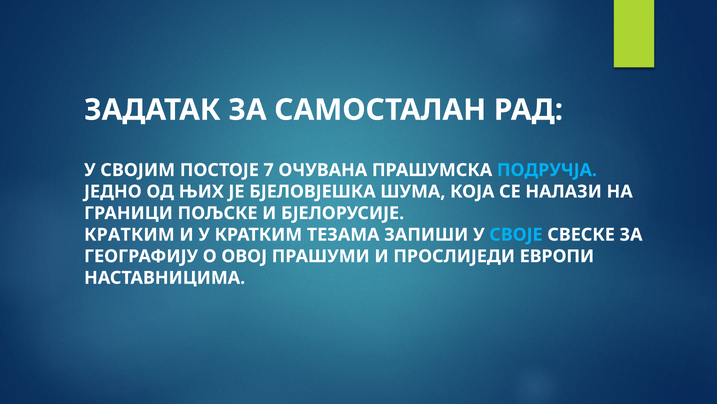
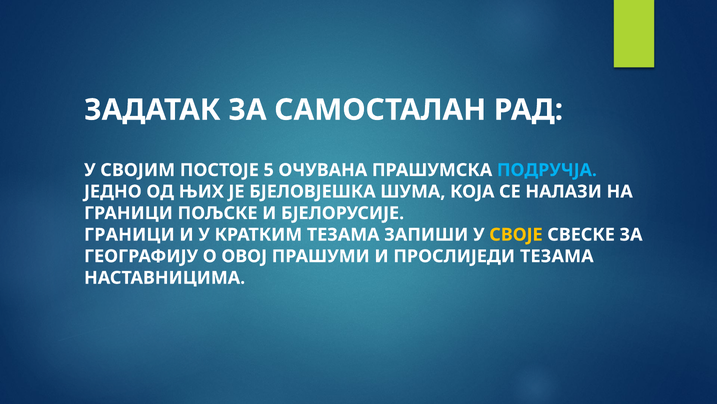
7: 7 -> 5 (269, 170)
КРАТКИМ: КРАТКИМ -> ГРАНИЦИ (129, 234)
СВОЈЕ colour: light blue -> yellow (516, 234)
ПРОСЛИЈЕДИ ЕВРОПИ: ЕВРОПИ -> ТЕЗАМА (557, 256)
